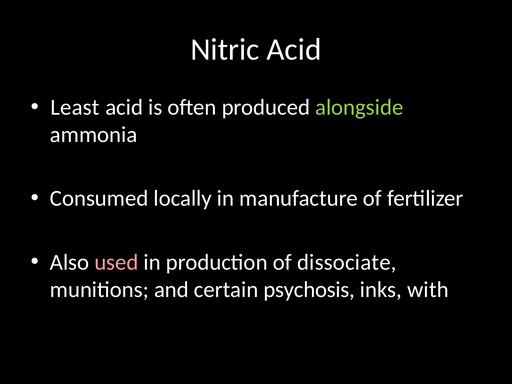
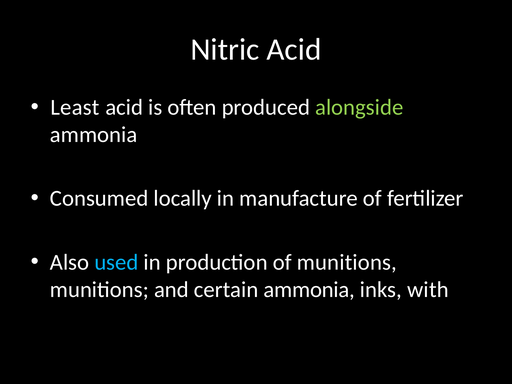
used colour: pink -> light blue (116, 262)
of dissociate: dissociate -> munitions (347, 262)
certain psychosis: psychosis -> ammonia (309, 290)
